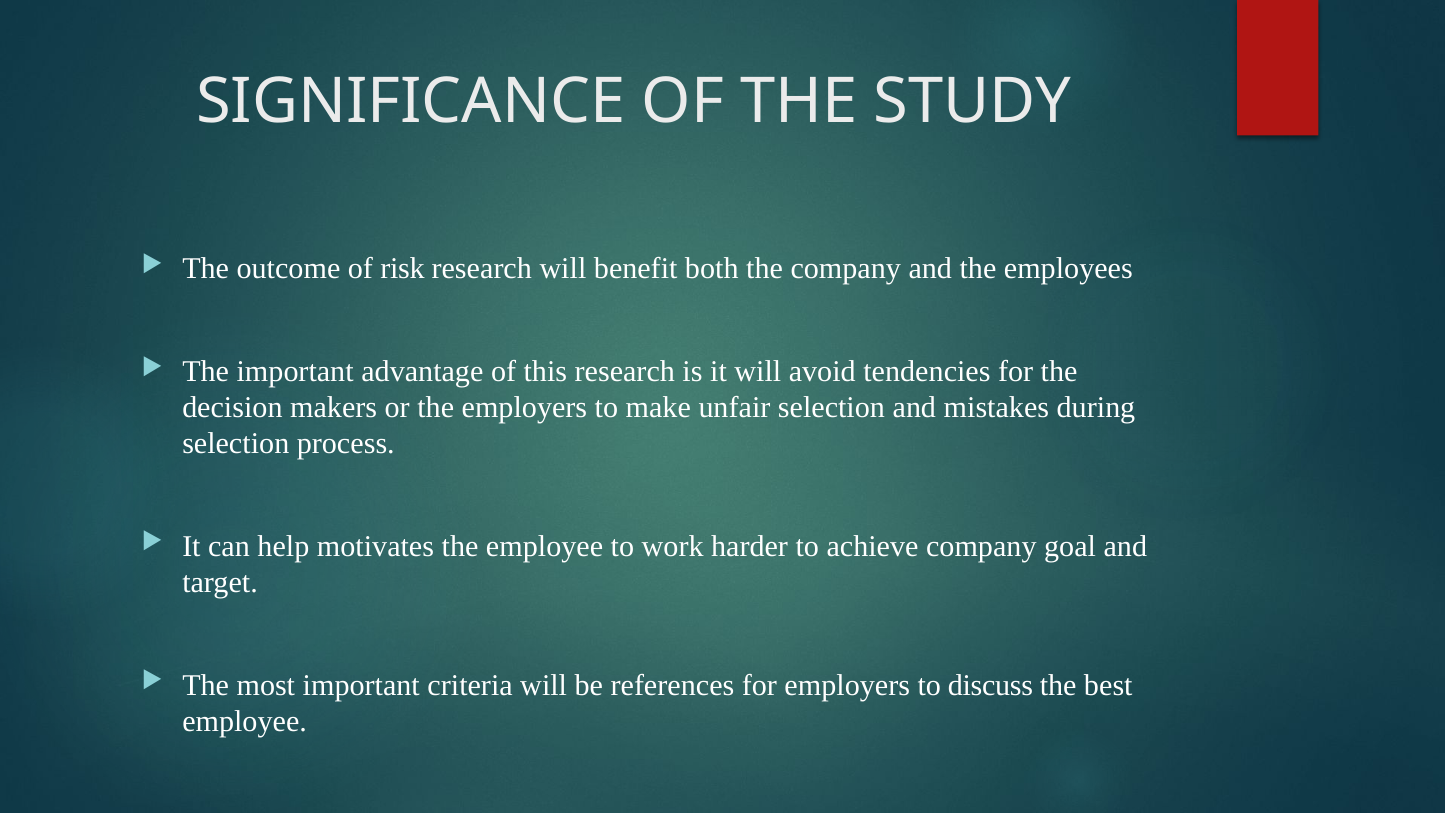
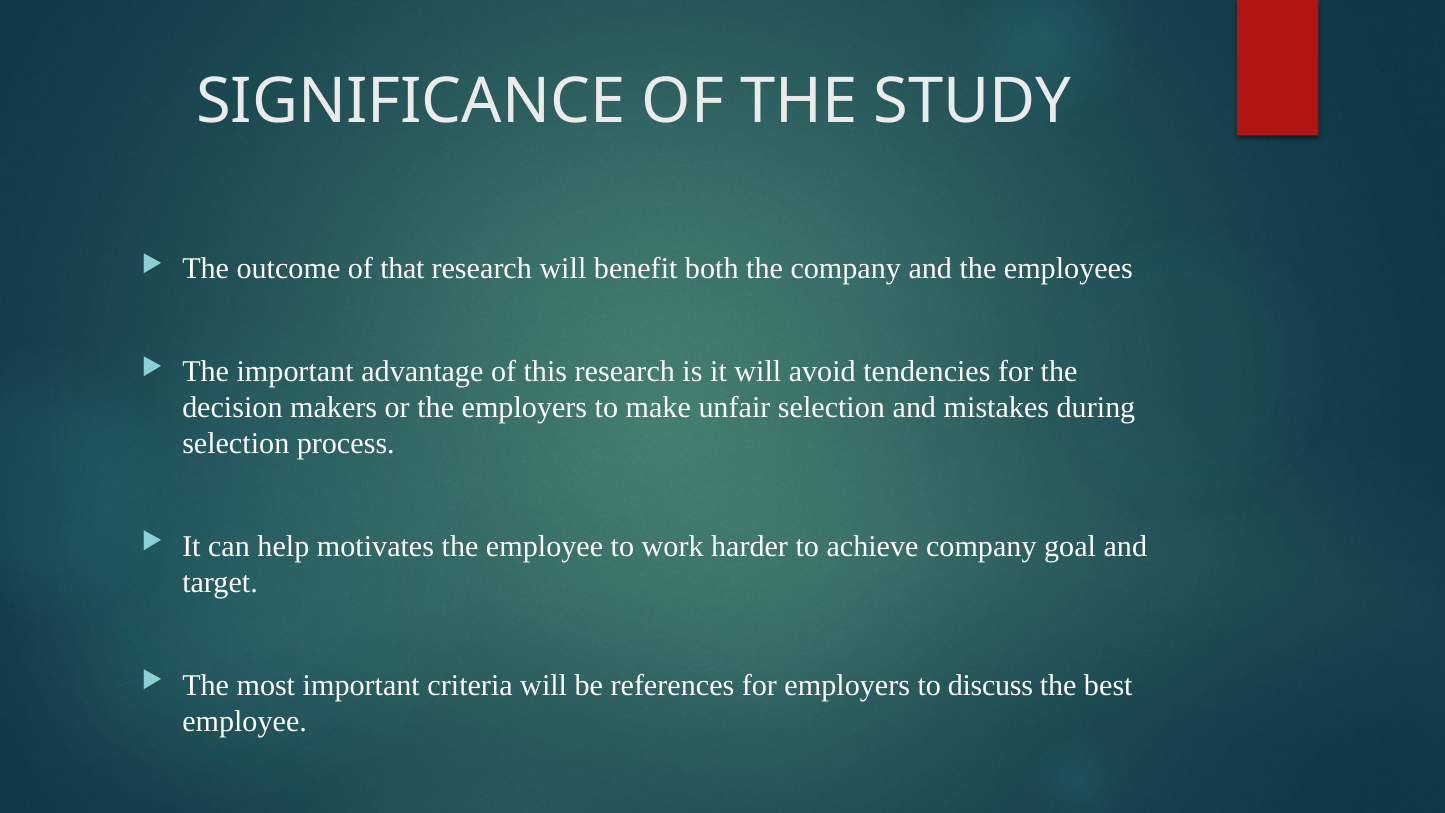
risk: risk -> that (402, 269)
